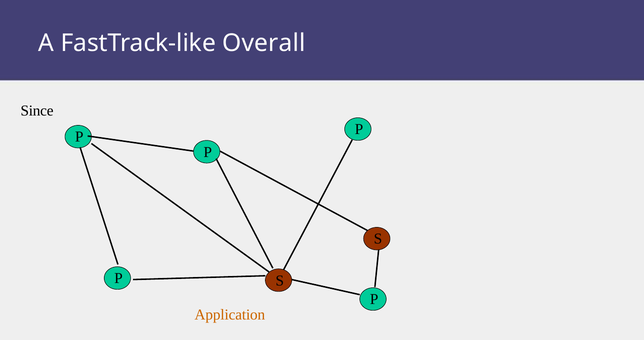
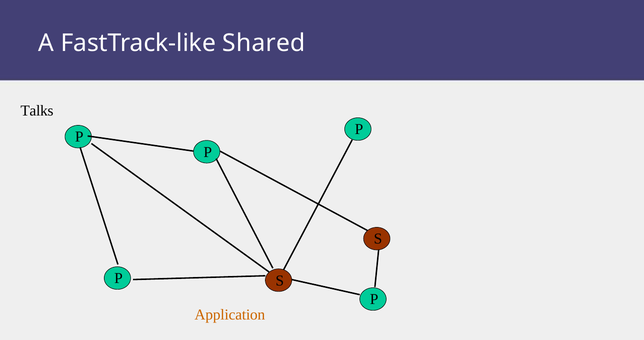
Overall: Overall -> Shared (264, 43)
Since: Since -> Talks (37, 111)
